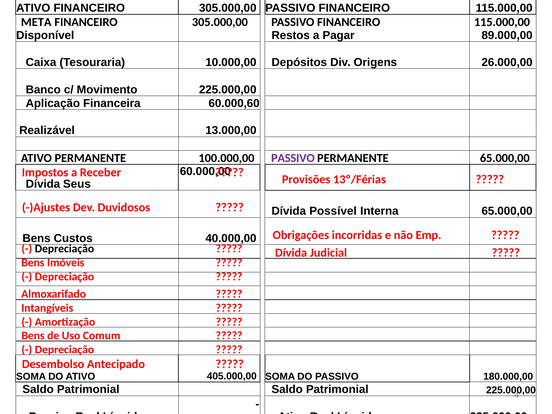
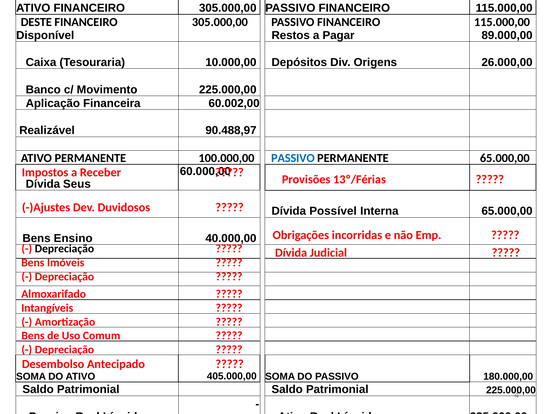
META: META -> DESTE (36, 22)
60.000,60: 60.000,60 -> 60.002,00 (234, 103)
13.000,00: 13.000,00 -> 90.488,97 (231, 131)
PASSIVO colour: purple -> blue (293, 158)
Custos: Custos -> Ensino (73, 238)
